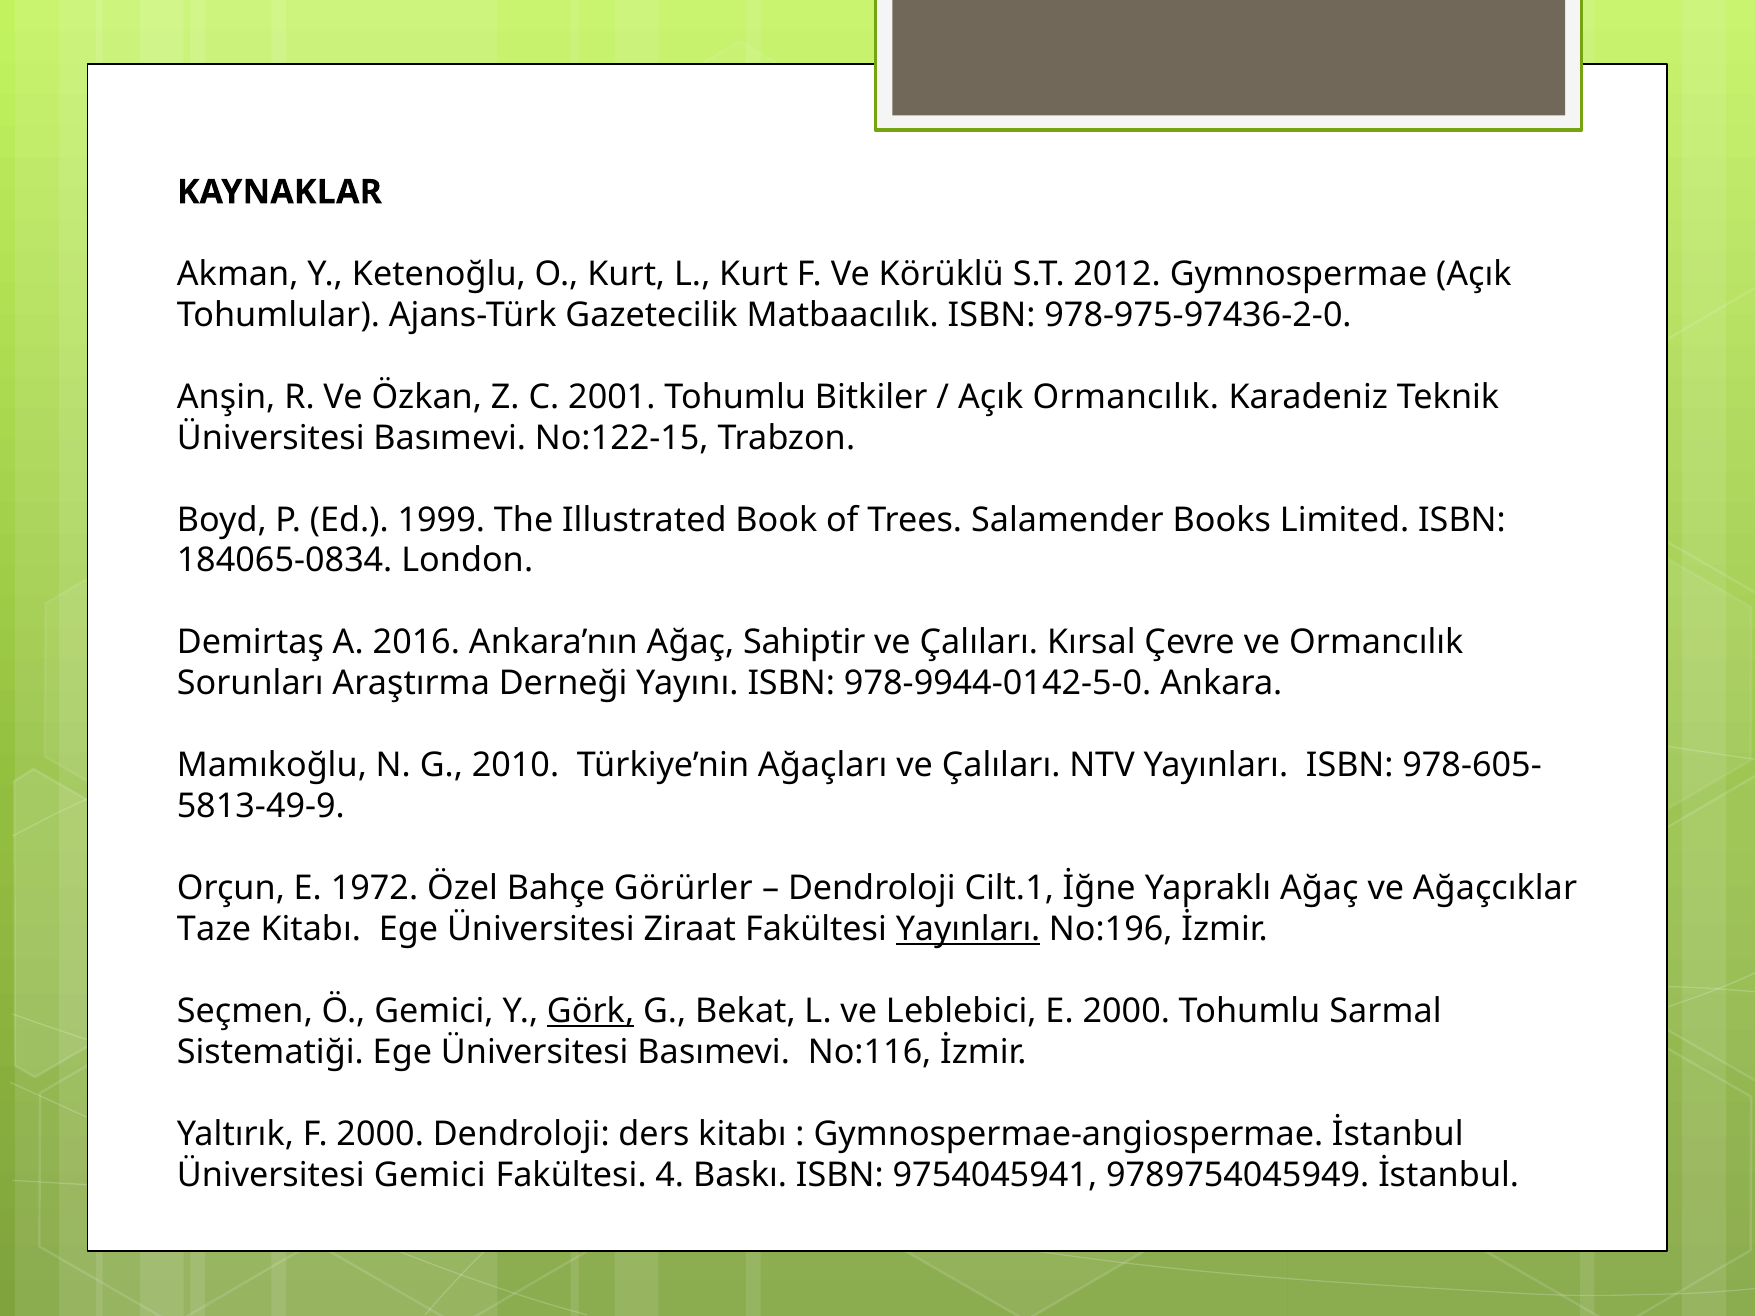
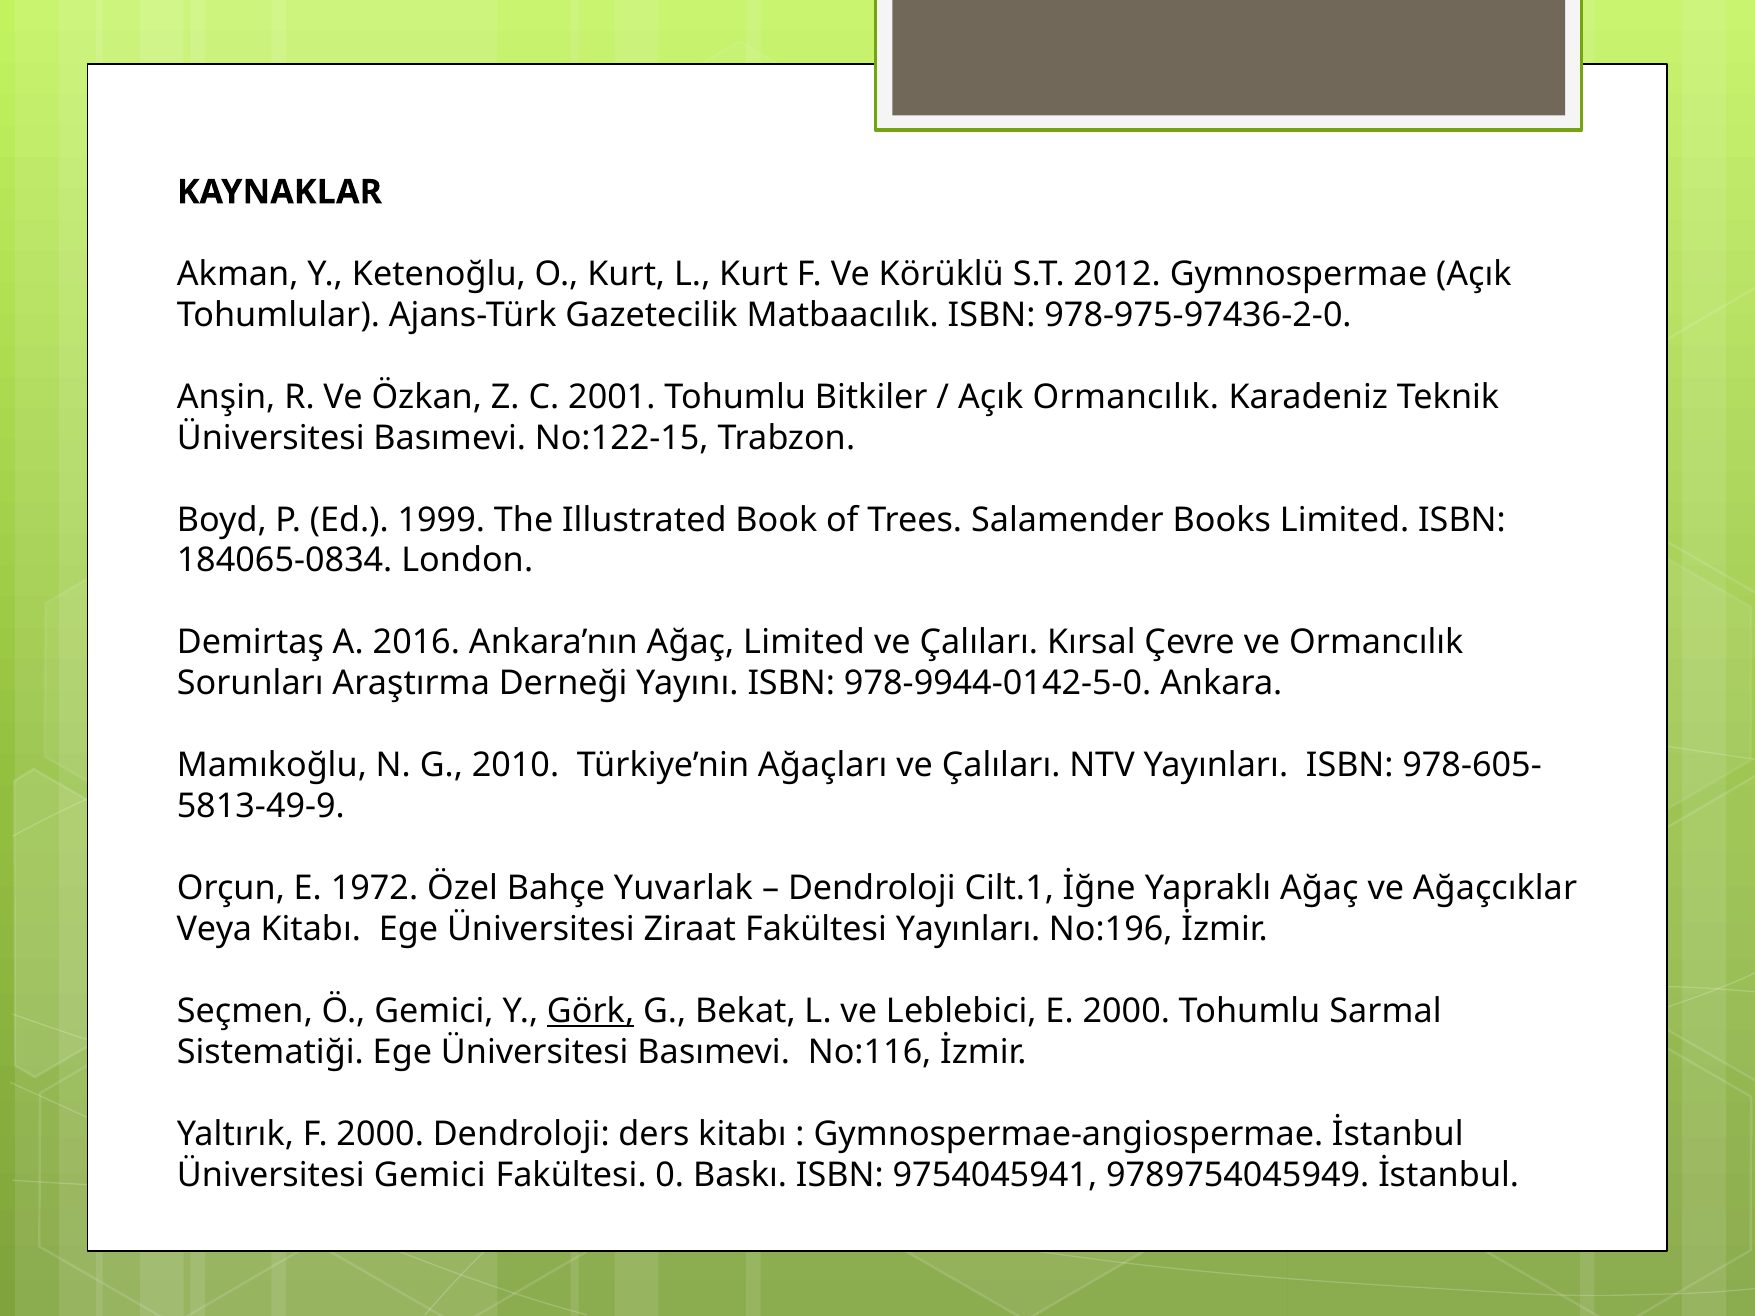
Ağaç Sahiptir: Sahiptir -> Limited (804, 643)
Görürler: Görürler -> Yuvarlak (683, 889)
Taze: Taze -> Veya (214, 930)
Yayınları underline: present -> none (968, 930)
4: 4 -> 0 (670, 1175)
